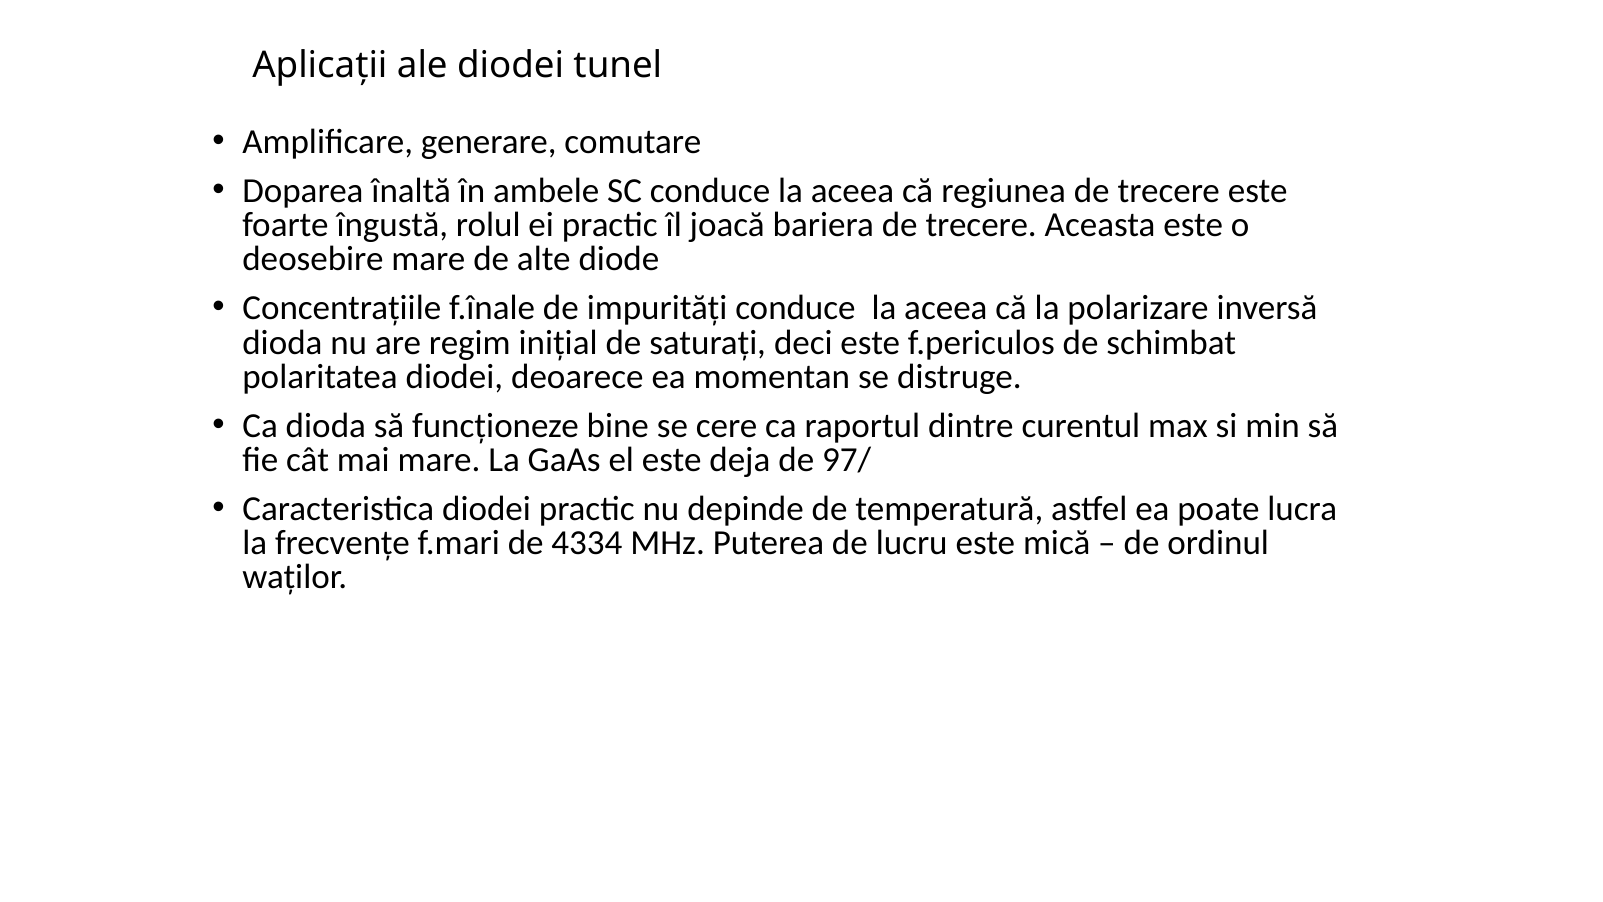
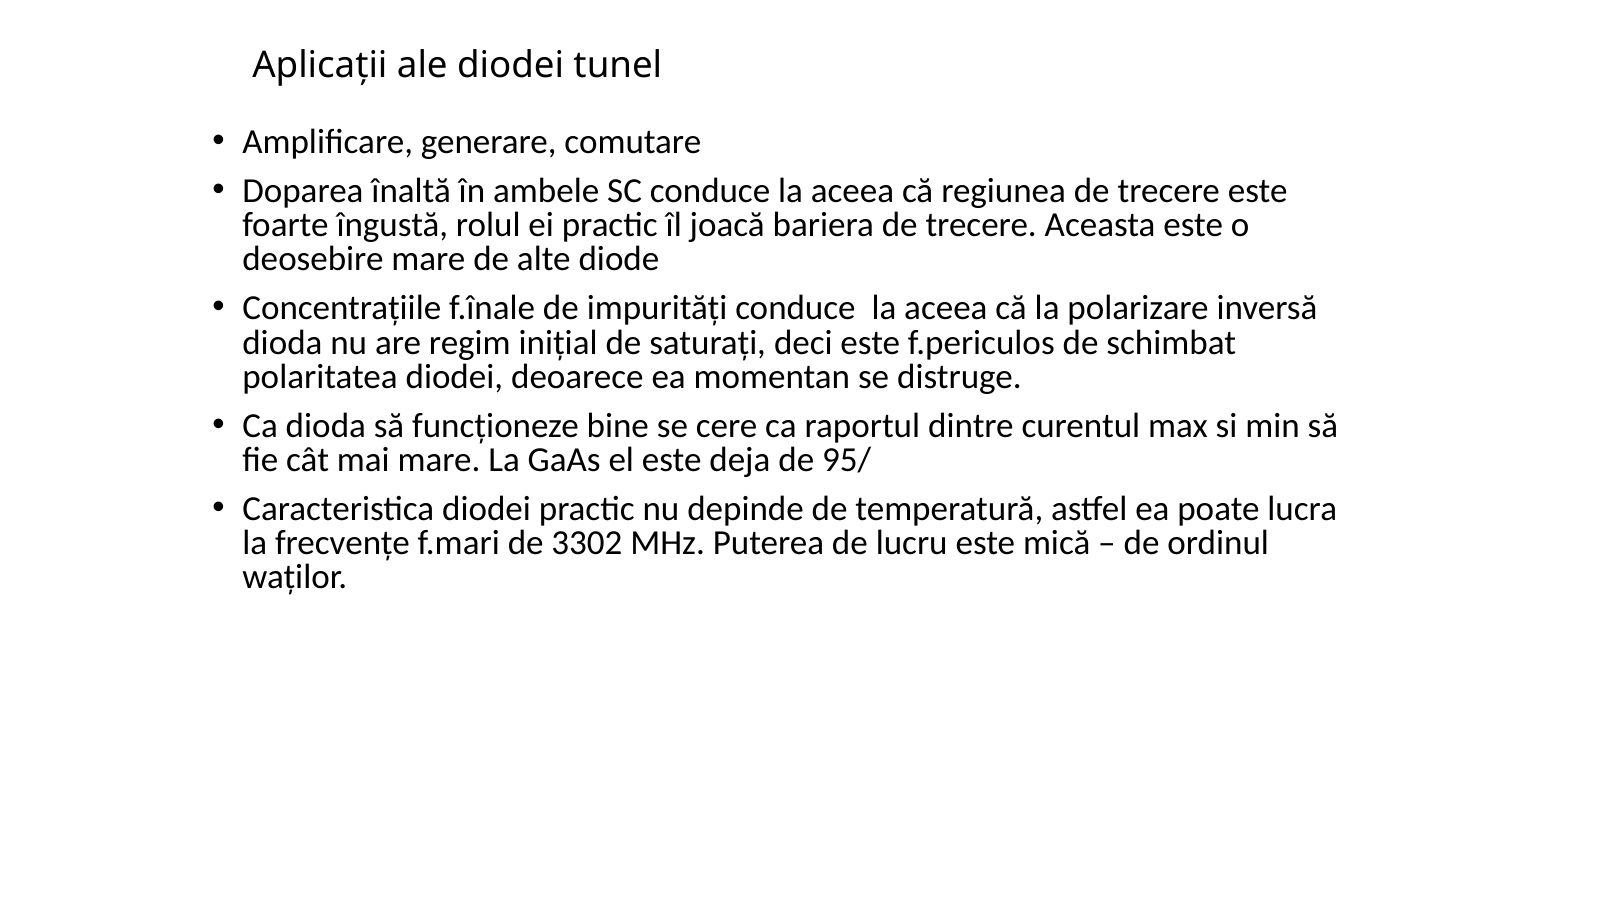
97/: 97/ -> 95/ (847, 460)
4334: 4334 -> 3302 (587, 543)
